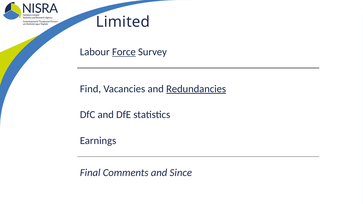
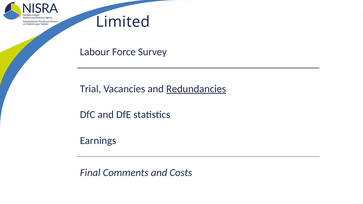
Force underline: present -> none (124, 52)
Find: Find -> Trial (90, 89)
Since: Since -> Costs (181, 173)
